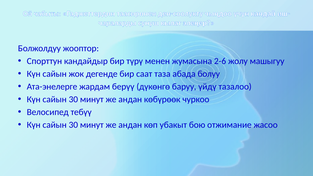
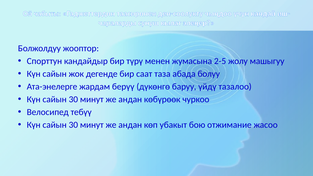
2-6: 2-6 -> 2-5 (220, 61)
